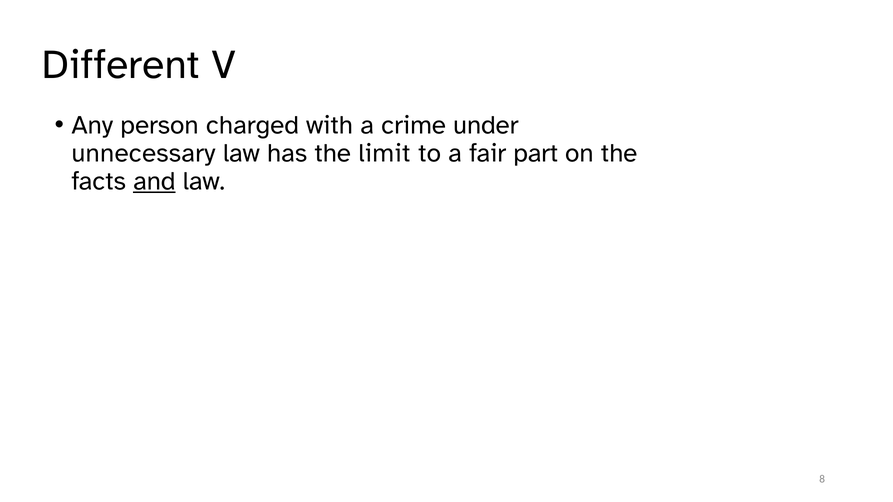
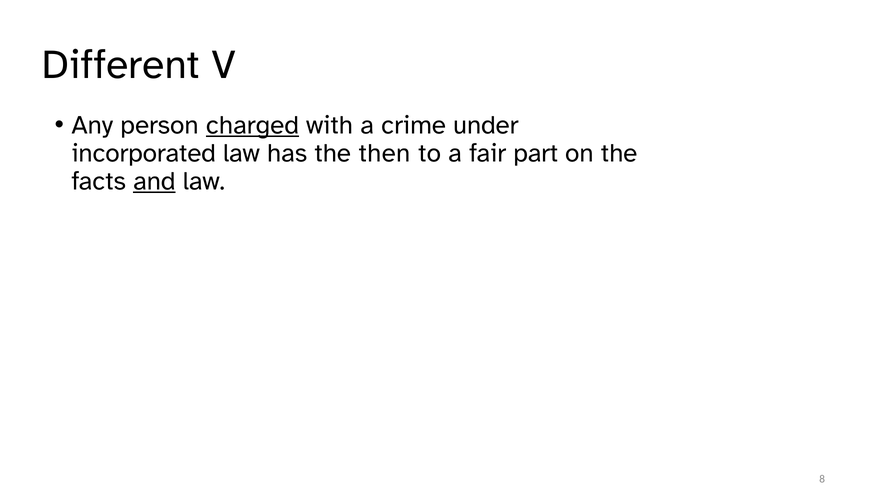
charged underline: none -> present (252, 125)
unnecessary: unnecessary -> incorporated (144, 153)
limit: limit -> then (384, 153)
